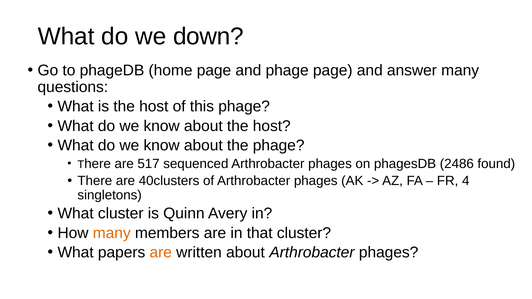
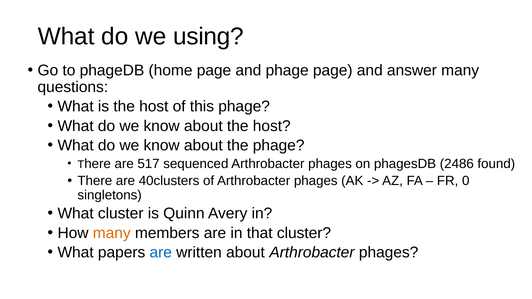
down: down -> using (208, 36)
4: 4 -> 0 (466, 181)
are colour: orange -> blue (161, 253)
